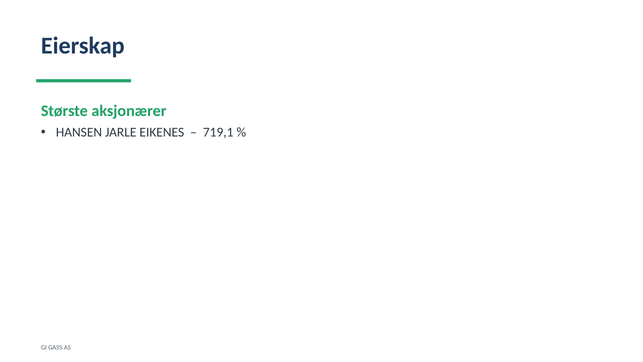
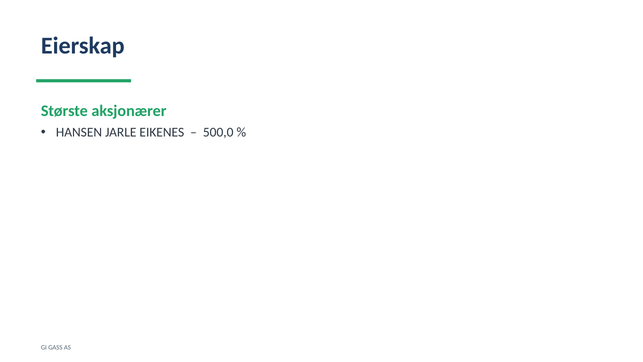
719,1: 719,1 -> 500,0 (218, 132)
